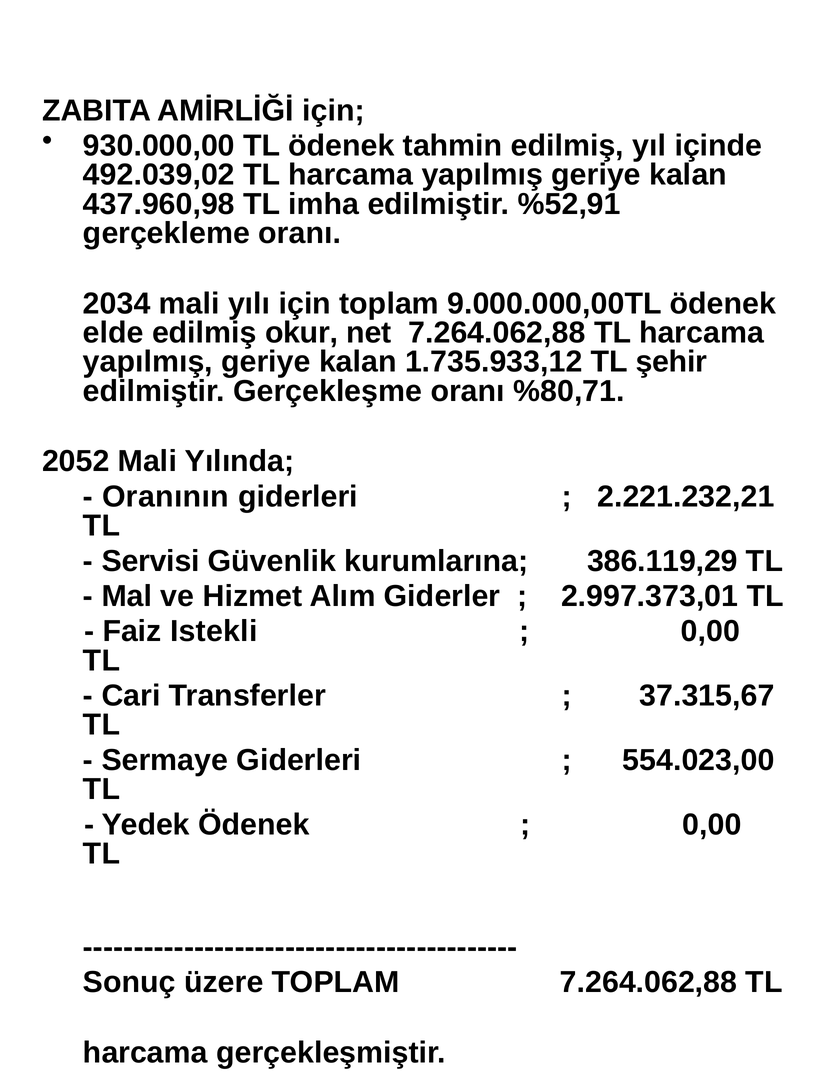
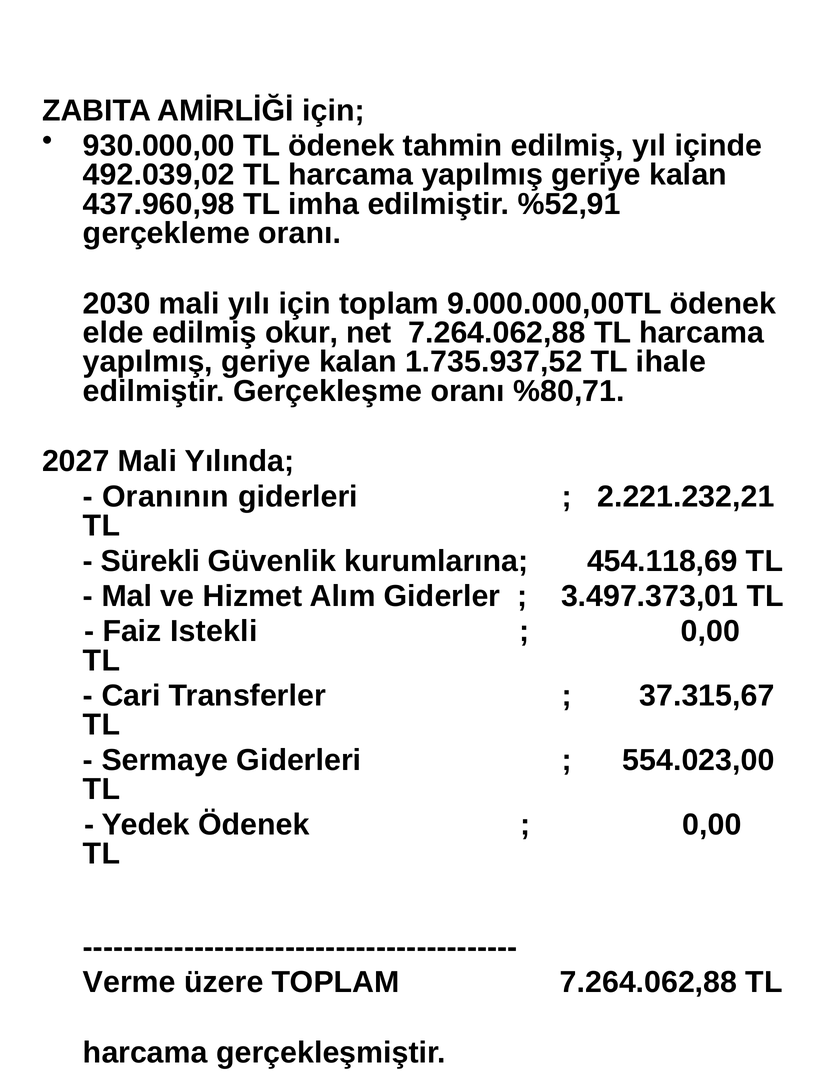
2034: 2034 -> 2030 (117, 304)
1.735.933,12: 1.735.933,12 -> 1.735.937,52 (494, 362)
şehir: şehir -> ihale (671, 362)
2052: 2052 -> 2027 (76, 461)
Servisi: Servisi -> Sürekli (151, 561)
386.119,29: 386.119,29 -> 454.118,69 (663, 561)
2.997.373,01: 2.997.373,01 -> 3.497.373,01 (650, 596)
Sonuç: Sonuç -> Verme (129, 982)
